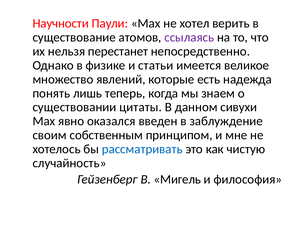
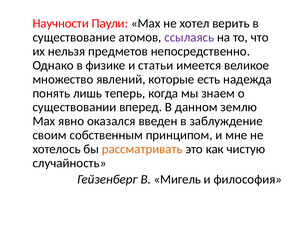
перестанет: перестанет -> предметов (118, 51)
цитаты: цитаты -> вперед (141, 107)
сивухи: сивухи -> землю (239, 107)
рассматривать colour: blue -> orange (142, 149)
